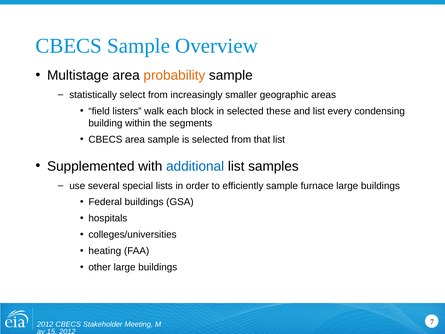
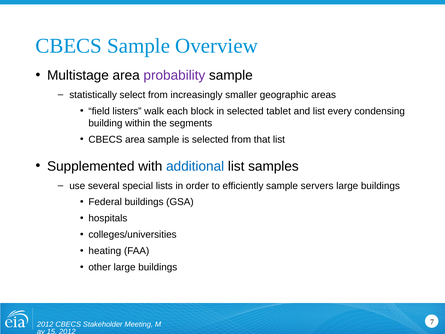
probability colour: orange -> purple (174, 75)
these: these -> tablet (279, 111)
furnace: furnace -> servers (317, 186)
